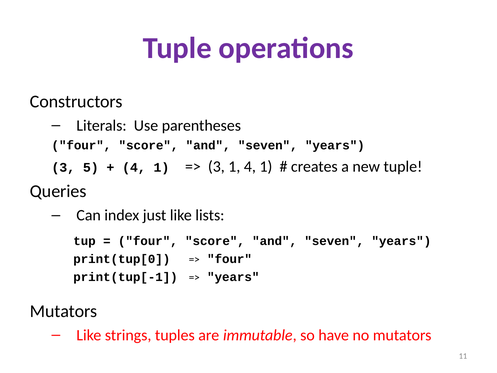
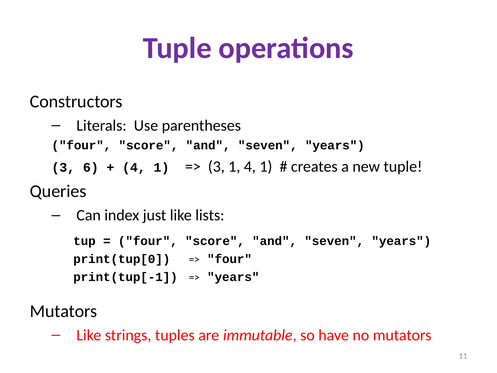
5: 5 -> 6 (91, 167)
